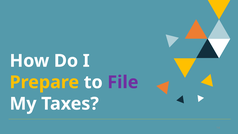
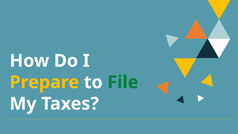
File colour: purple -> green (123, 82)
